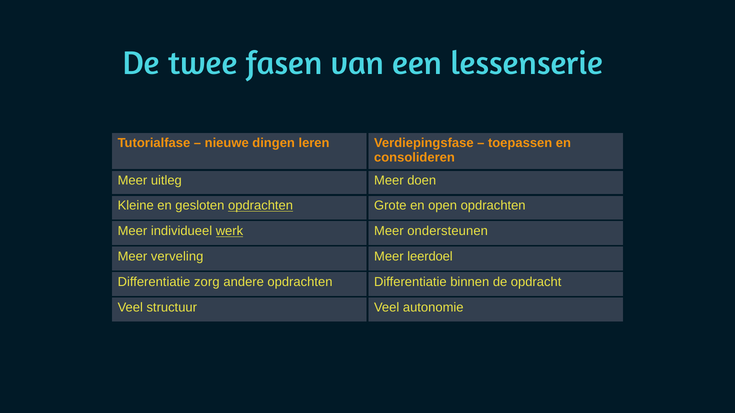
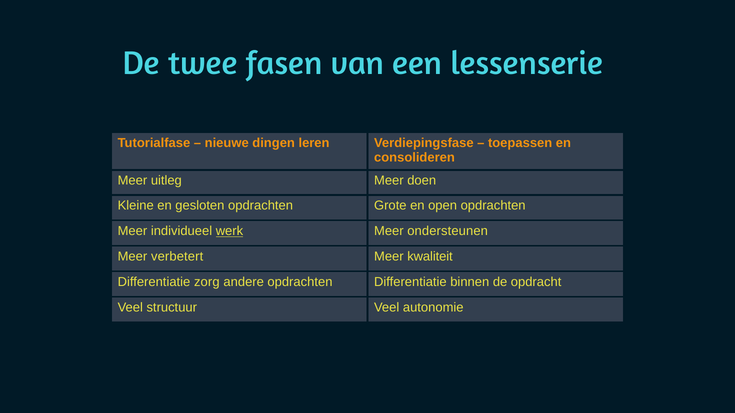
opdrachten underline: present -> none (261, 206)
verveling: verveling -> verbetert (177, 257)
leerdoel: leerdoel -> kwaliteit (430, 257)
